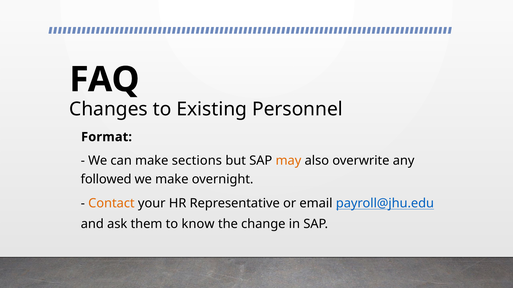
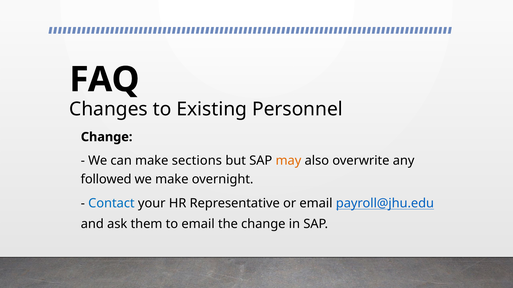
Format: Format -> Change (107, 137)
Contact colour: orange -> blue (111, 204)
to know: know -> email (198, 224)
